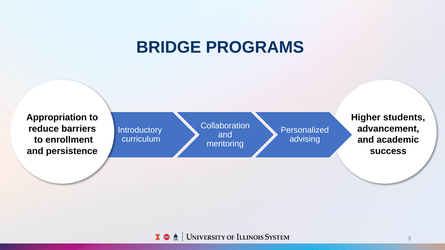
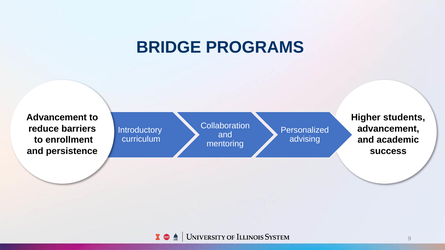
Appropriation: Appropriation -> Advancement (57, 118)
